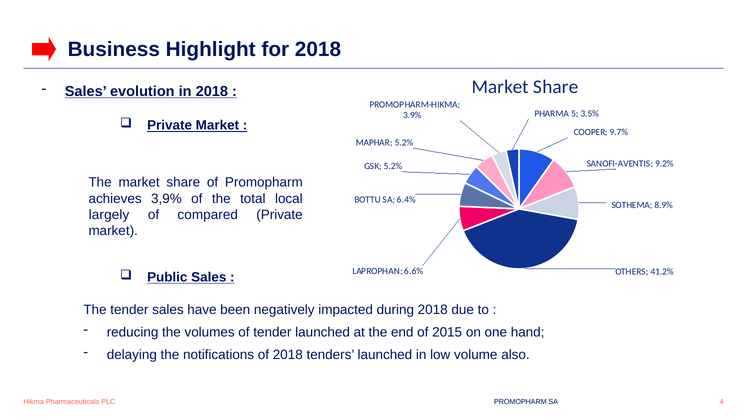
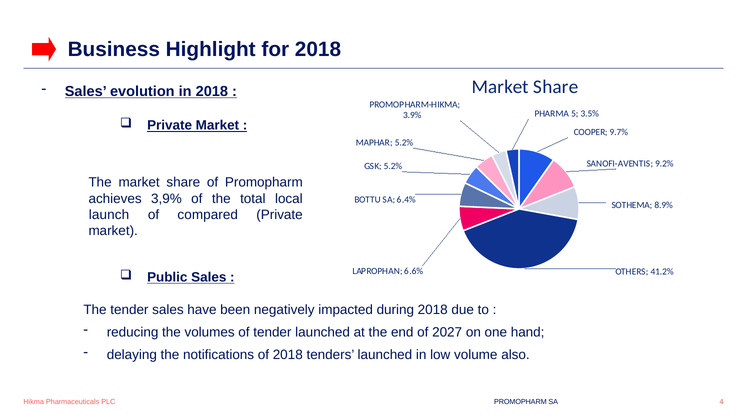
largely: largely -> launch (109, 215)
2015: 2015 -> 2027 (447, 332)
